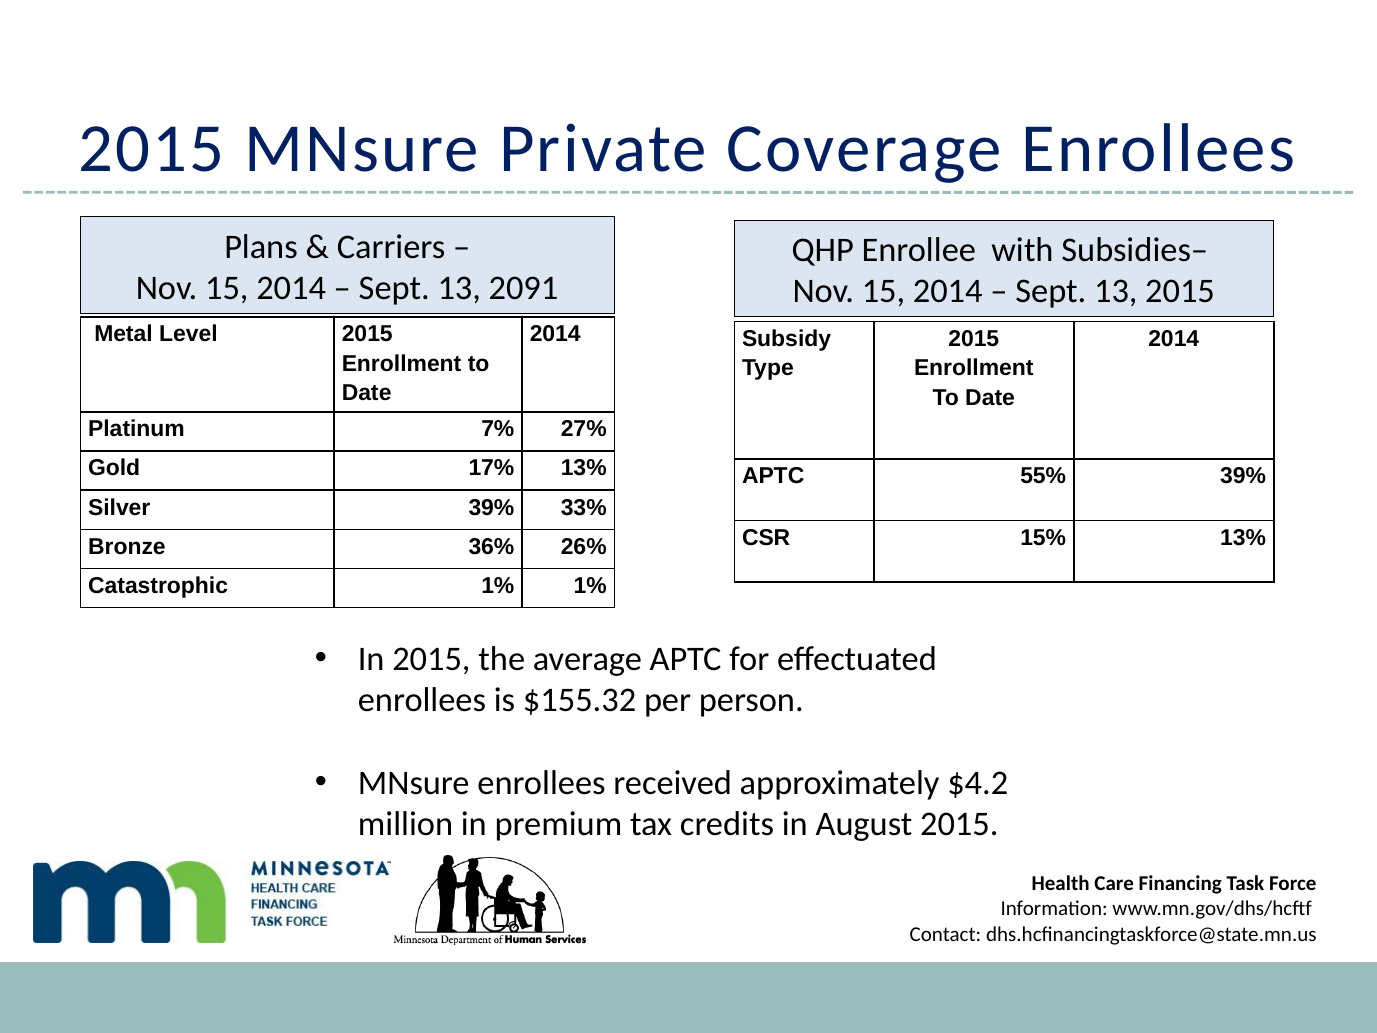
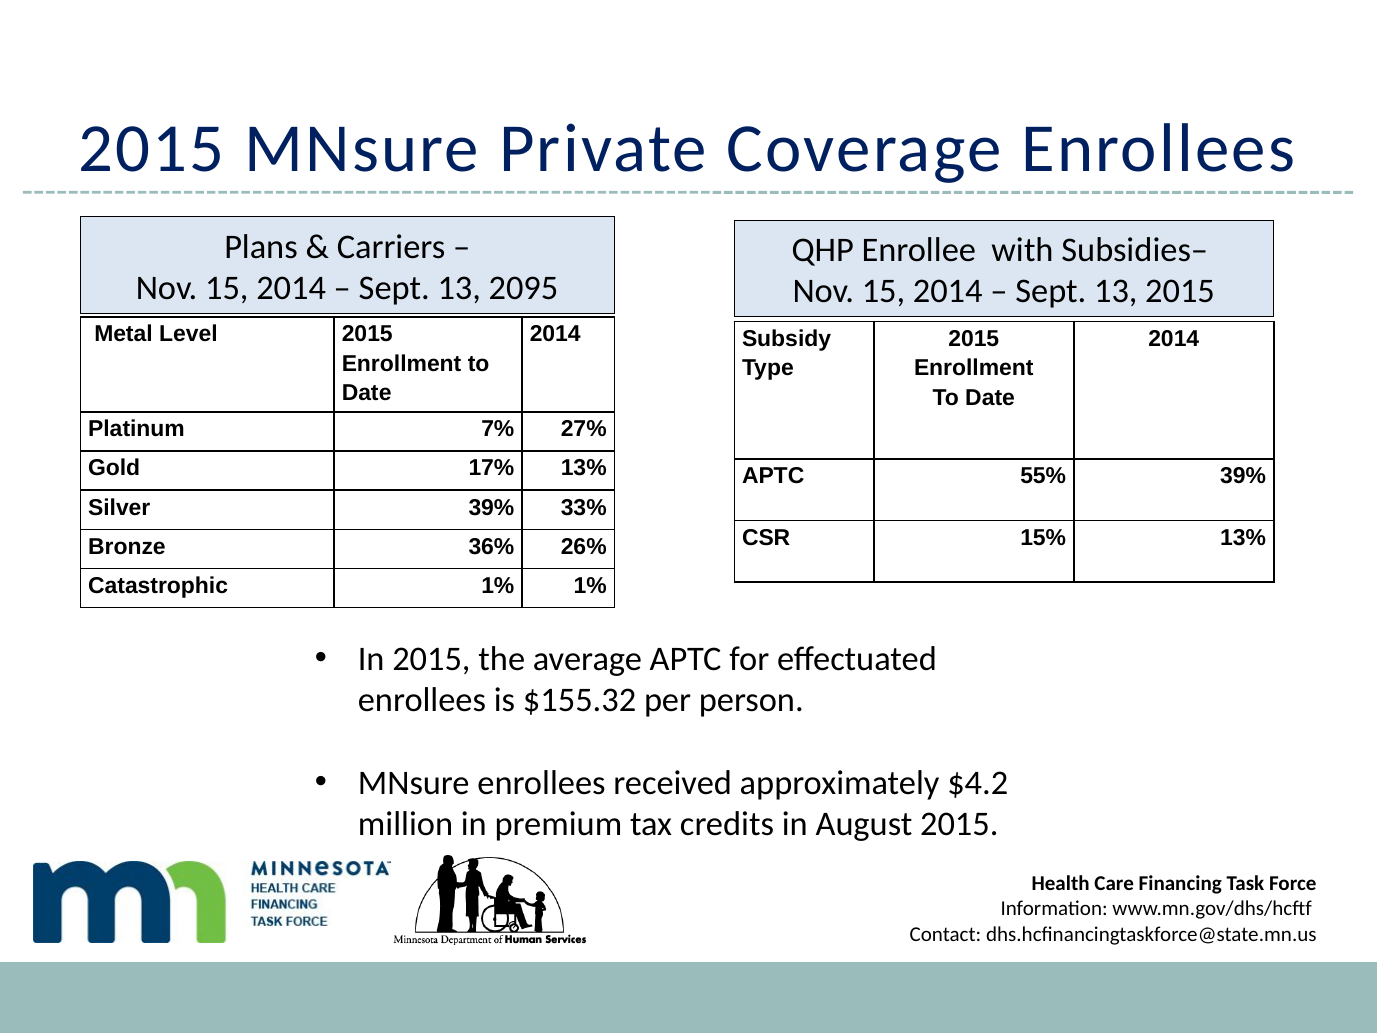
2091: 2091 -> 2095 (523, 288)
